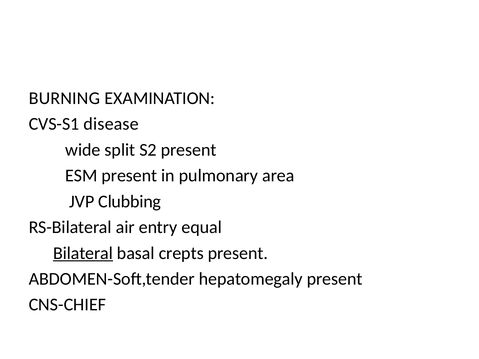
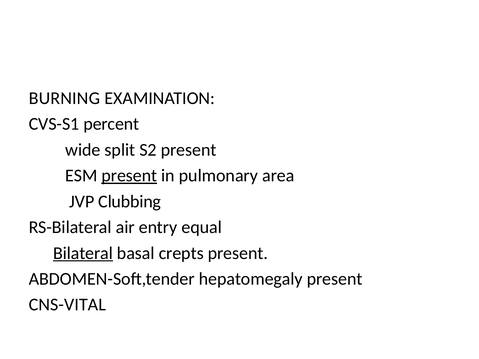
disease: disease -> percent (111, 124)
present underline: none -> present (129, 176)
CNS-CHIEF: CNS-CHIEF -> CNS-VITAL (67, 305)
